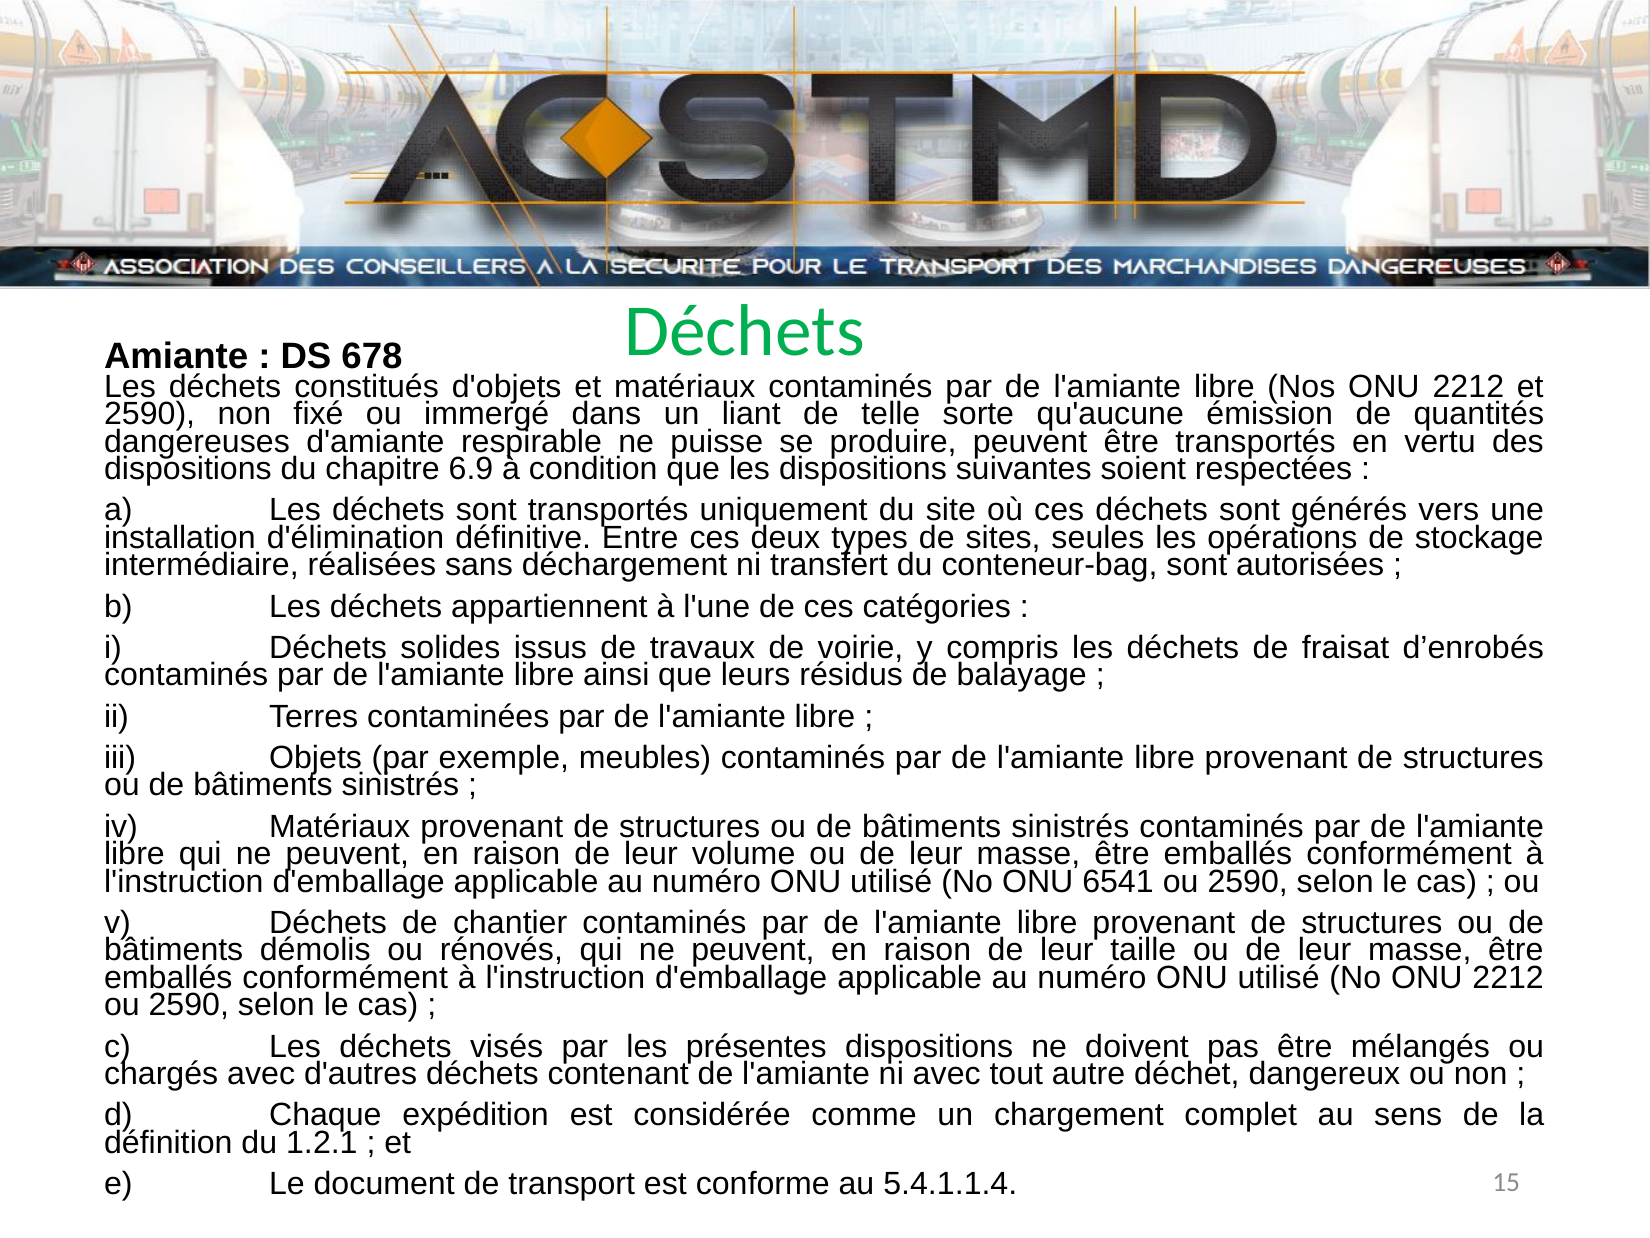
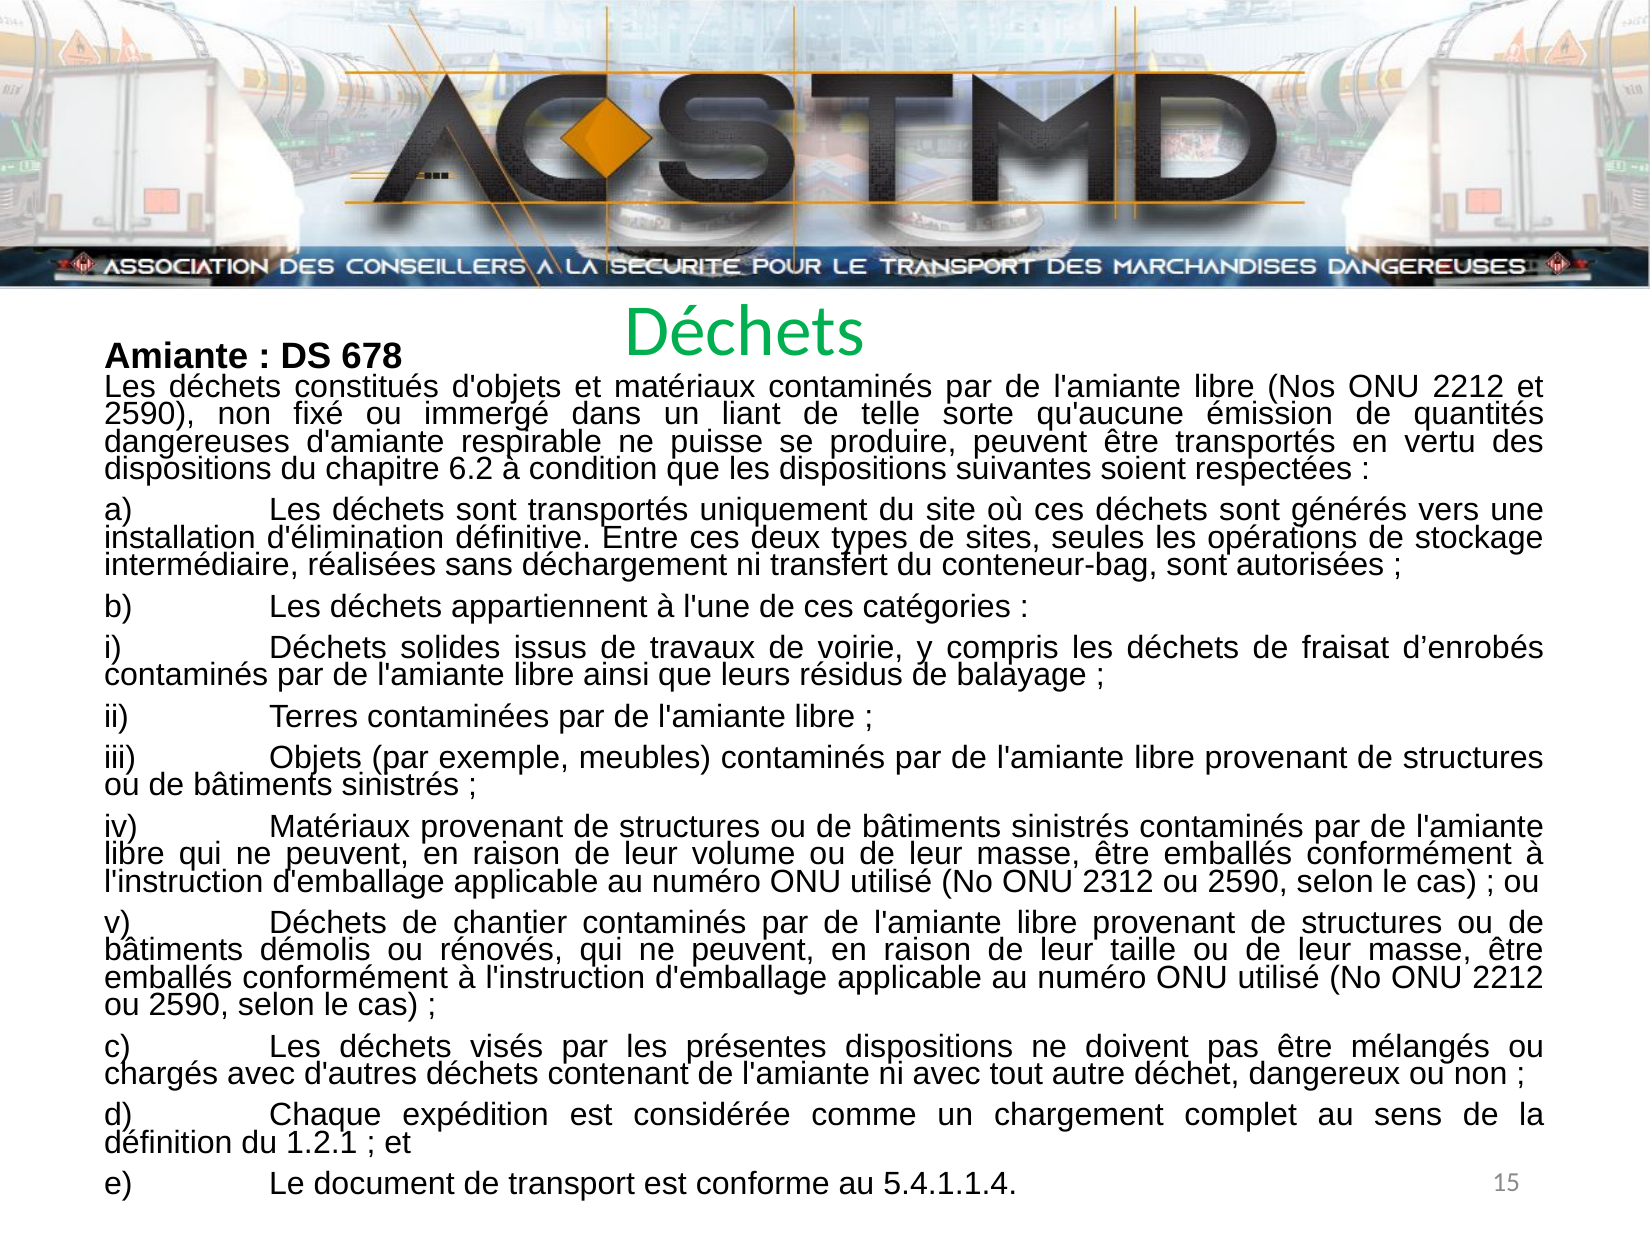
6.9: 6.9 -> 6.2 (471, 469)
6541: 6541 -> 2312 (1118, 881)
